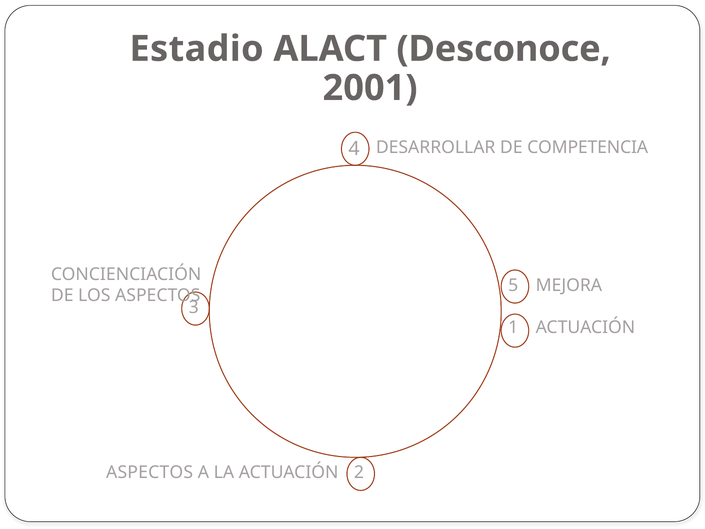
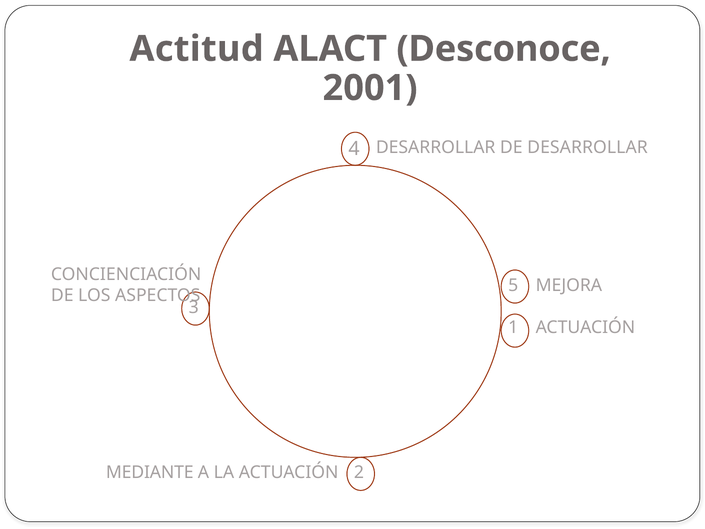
Estadio: Estadio -> Actitud (197, 49)
DE COMPETENCIA: COMPETENCIA -> DESARROLLAR (588, 147)
ASPECTOS: ASPECTOS -> MEDIANTE (150, 472)
